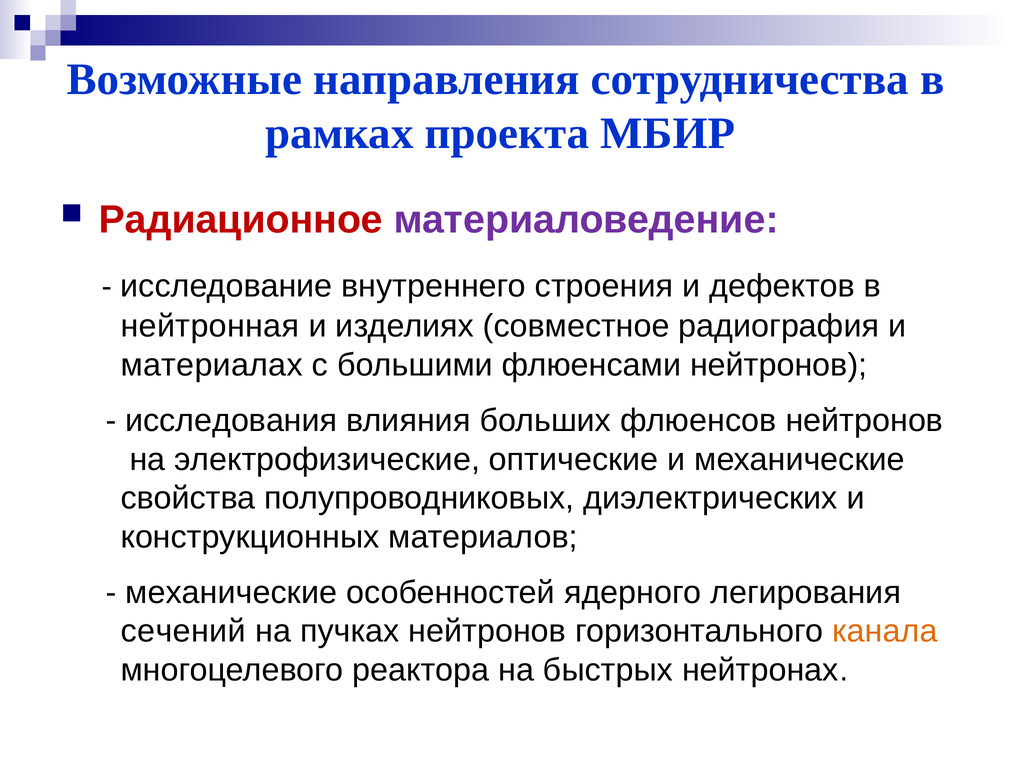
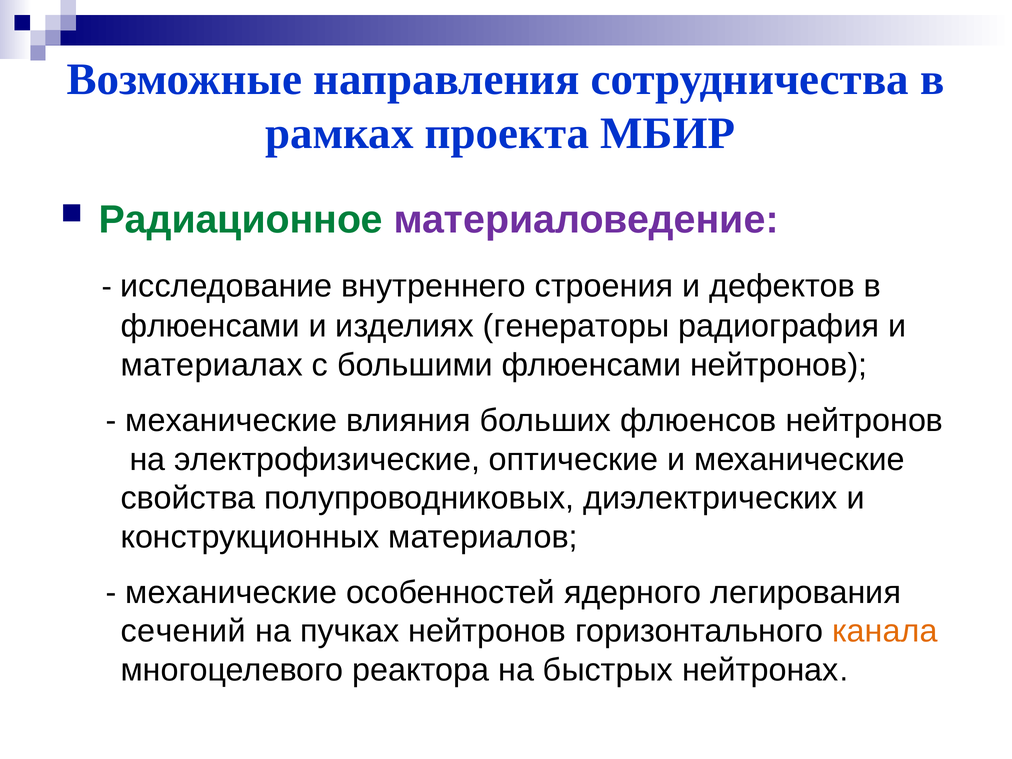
Радиационное colour: red -> green (241, 220)
нейтронная: нейтронная -> флюенсами (210, 326)
совместное: совместное -> генераторы (576, 326)
исследования: исследования -> механические (231, 421)
